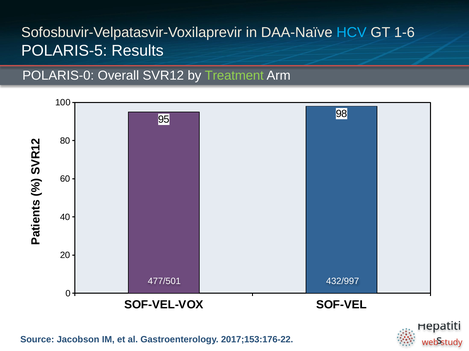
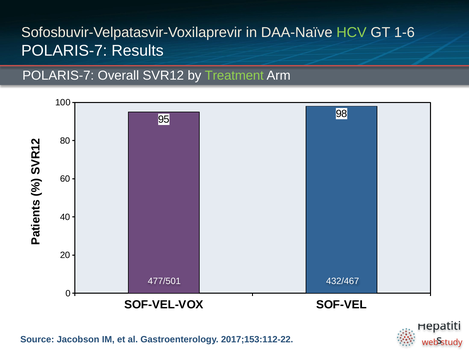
HCV colour: light blue -> light green (351, 33)
POLARIS-5: POLARIS-5 -> POLARIS-7 (64, 51)
POLARIS-0: POLARIS-0 -> POLARIS-7 (58, 76)
432/997: 432/997 -> 432/467 (343, 282)
2017;153:176-22: 2017;153:176-22 -> 2017;153:112-22 (257, 340)
